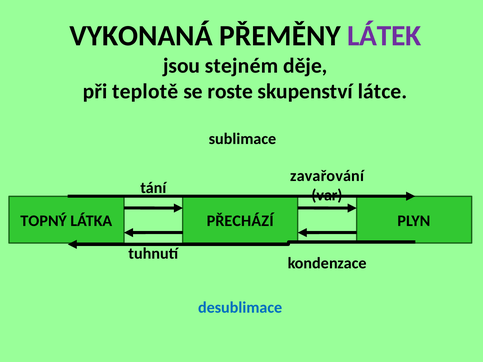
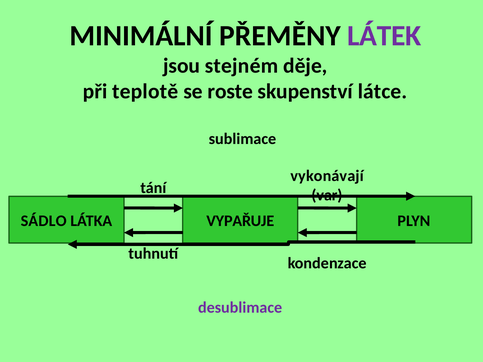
VYKONANÁ: VYKONANÁ -> MINIMÁLNÍ (141, 36)
zavařování: zavařování -> vykonávají (327, 176)
TOPNÝ: TOPNÝ -> SÁDLO (44, 221)
PŘECHÁZÍ: PŘECHÁZÍ -> VYPAŘUJE (240, 221)
desublimace colour: blue -> purple (240, 308)
